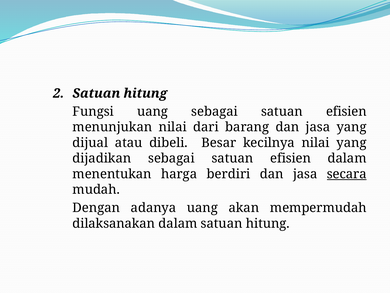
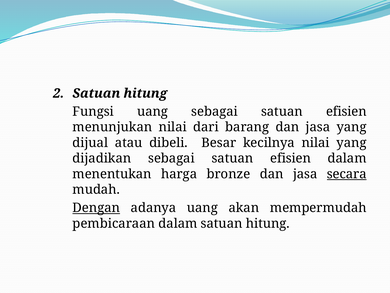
berdiri: berdiri -> bronze (228, 174)
Dengan underline: none -> present (96, 208)
dilaksanakan: dilaksanakan -> pembicaraan (114, 223)
